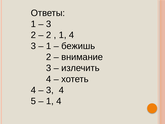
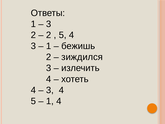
1: 1 -> 5 (63, 35)
внимание: внимание -> зиждился (82, 57)
